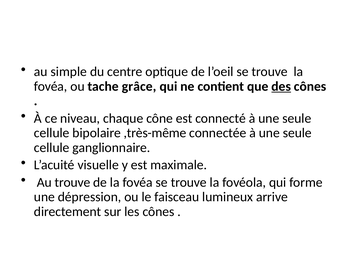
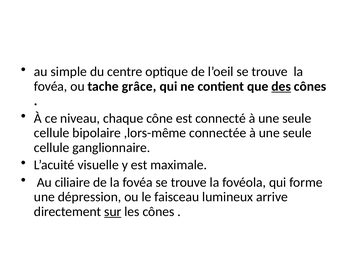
,très-même: ,très-même -> ,lors-même (155, 133)
Au trouve: trouve -> ciliaire (73, 182)
sur underline: none -> present (113, 212)
